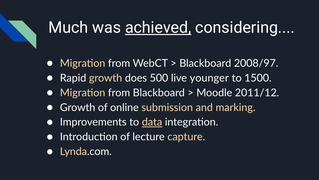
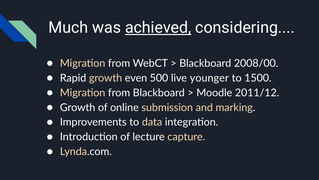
2008/97: 2008/97 -> 2008/00 (256, 63)
does: does -> even (136, 78)
data underline: present -> none (152, 122)
